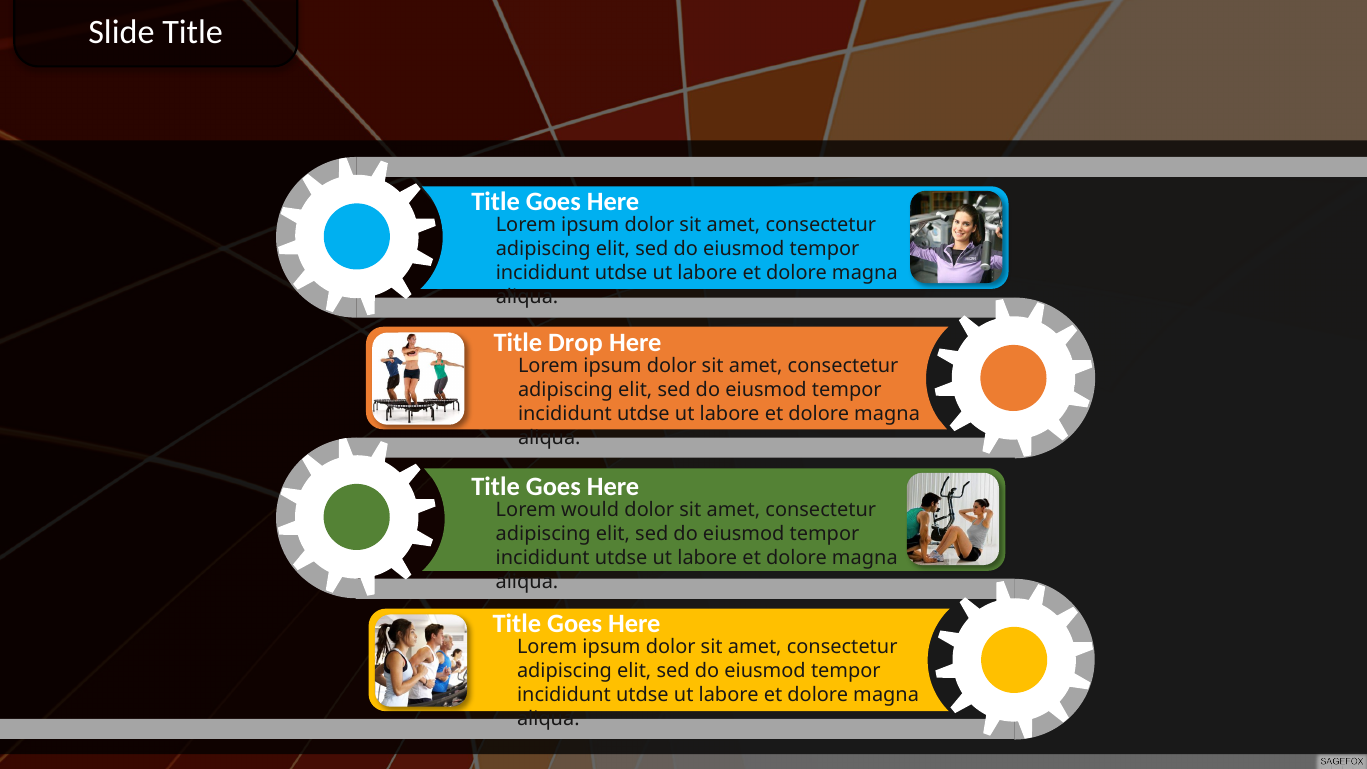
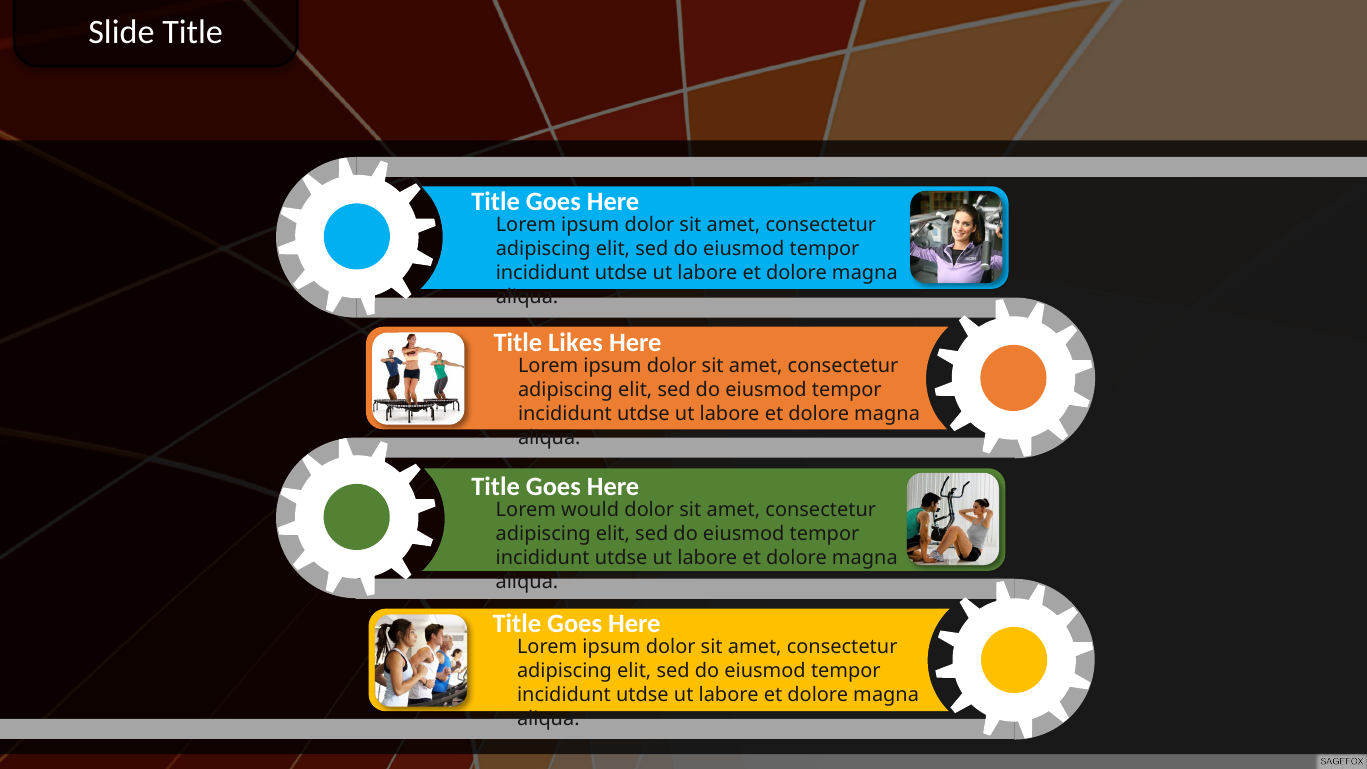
Drop: Drop -> Likes (575, 343)
